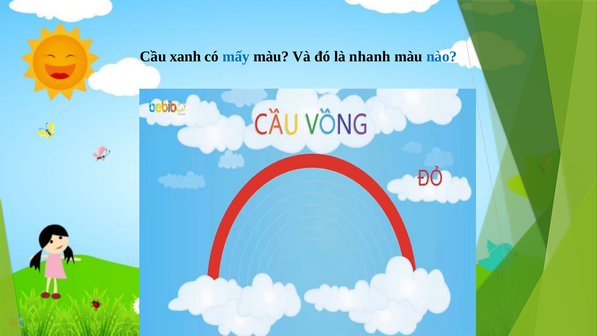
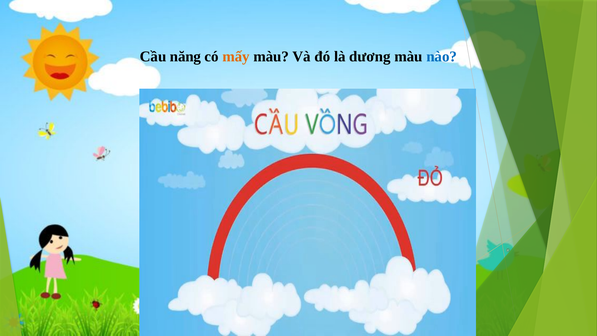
xanh: xanh -> năng (186, 57)
mấy colour: blue -> orange (236, 57)
nhanh: nhanh -> dương (370, 57)
